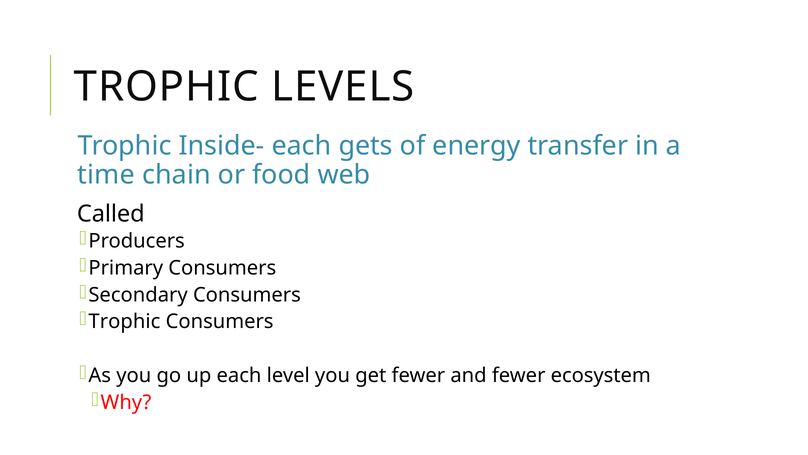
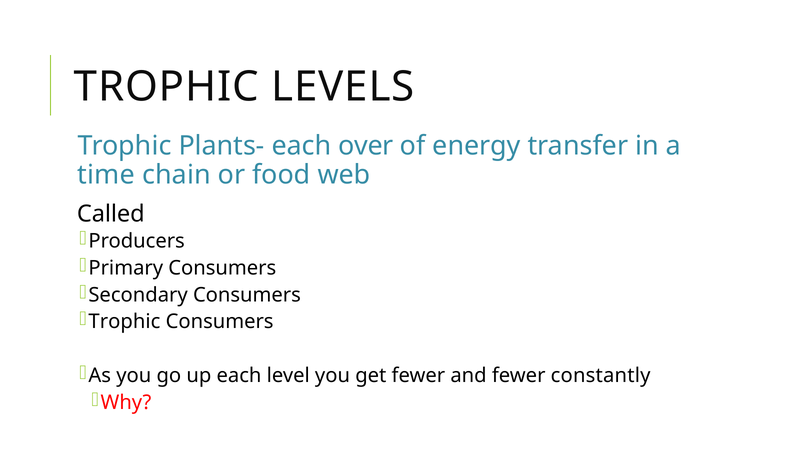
Inside-: Inside- -> Plants- (222, 146)
gets: gets -> over (366, 146)
ecosystem: ecosystem -> constantly (601, 375)
